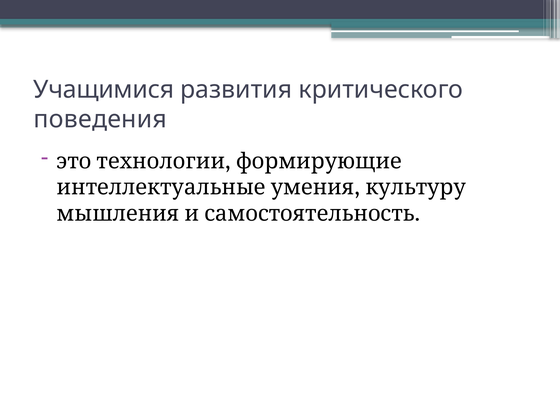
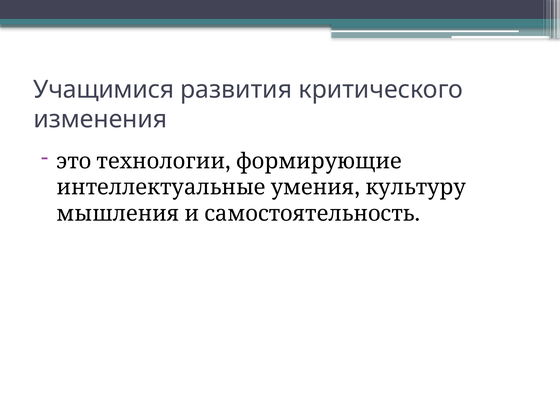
поведения: поведения -> изменения (100, 119)
